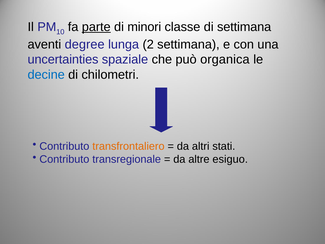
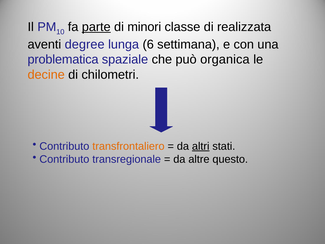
di settimana: settimana -> realizzata (244, 27)
2: 2 -> 6 (148, 44)
uncertainties: uncertainties -> problematica (63, 59)
decine colour: blue -> orange (46, 75)
altri underline: none -> present (201, 146)
esiguo: esiguo -> questo (230, 159)
